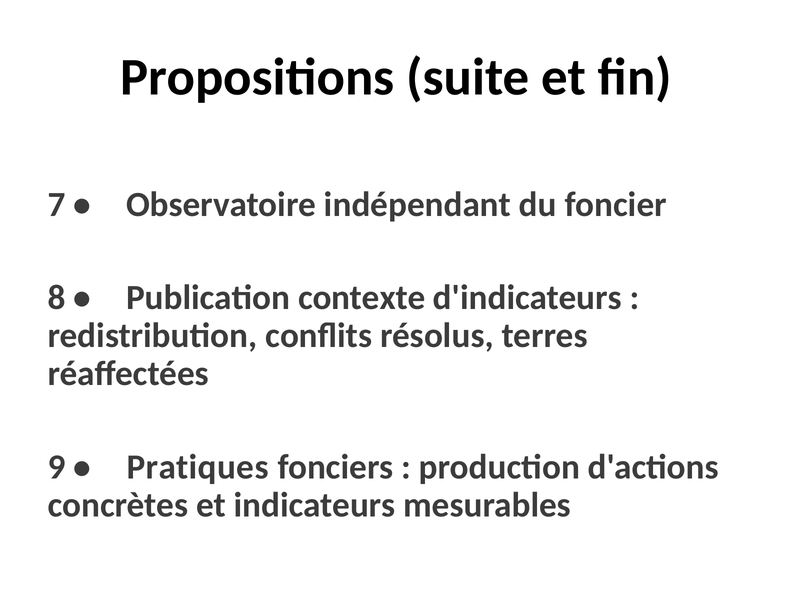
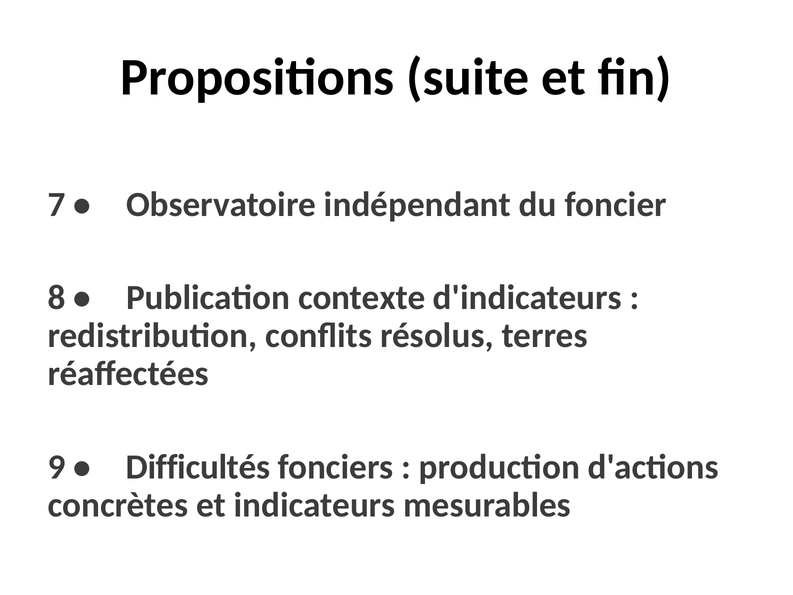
Pratiques: Pratiques -> Difficultés (198, 467)
